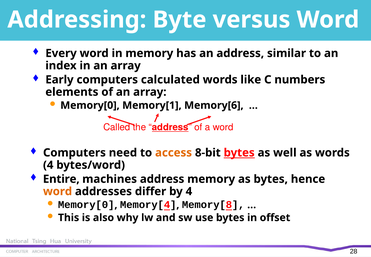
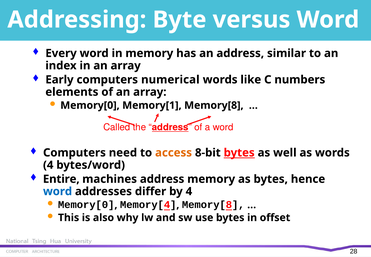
calculated: calculated -> numerical (170, 80)
Memory[1 Memory[6: Memory[6 -> Memory[8 (214, 105)
word colour: orange -> blue (58, 191)
